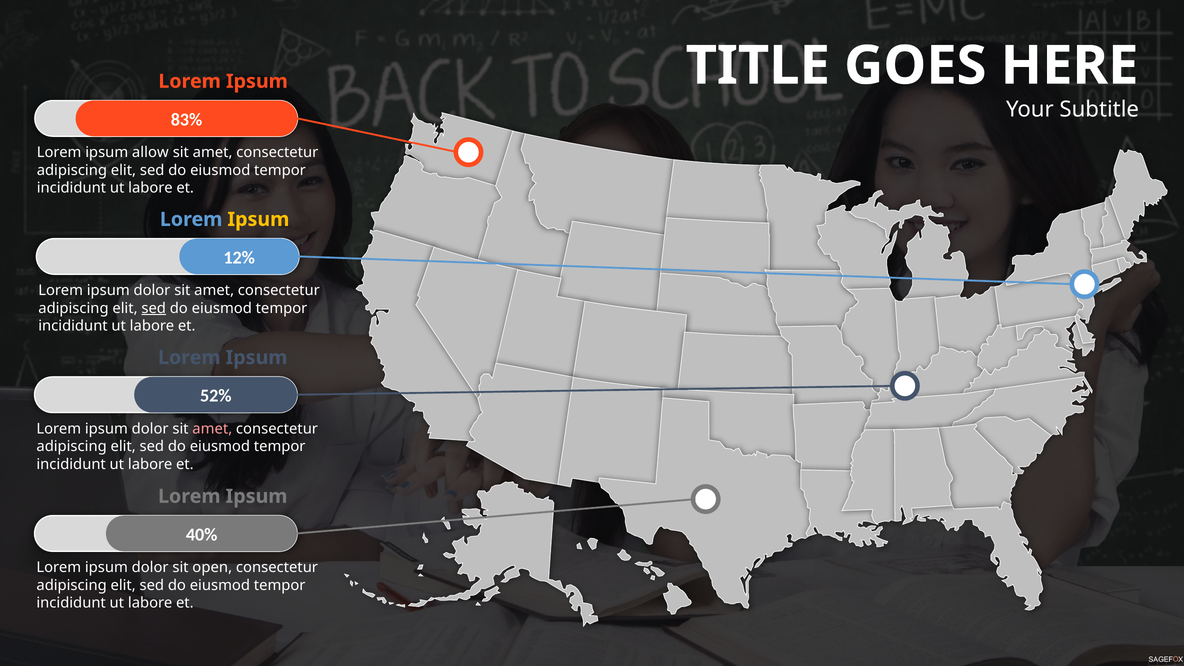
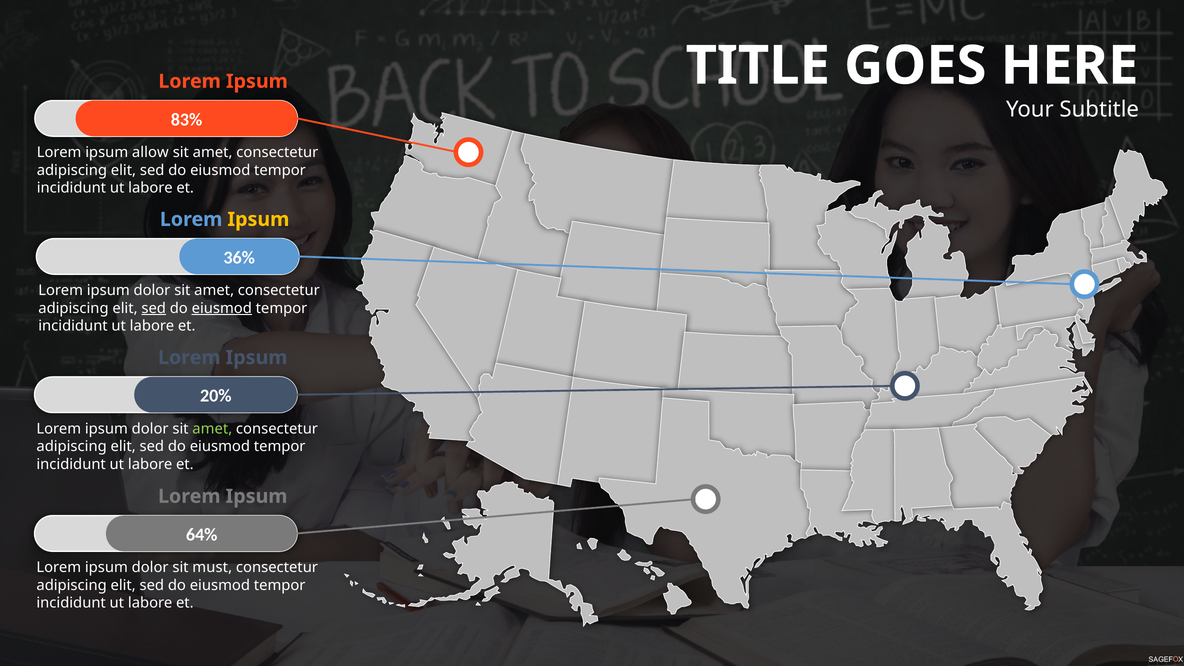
12%: 12% -> 36% (239, 258)
eiusmod underline: none -> present (222, 308)
52%: 52% -> 20% (216, 396)
amet colour: pink -> light green (212, 429)
40%: 40% -> 64% (202, 535)
open: open -> must (212, 568)
